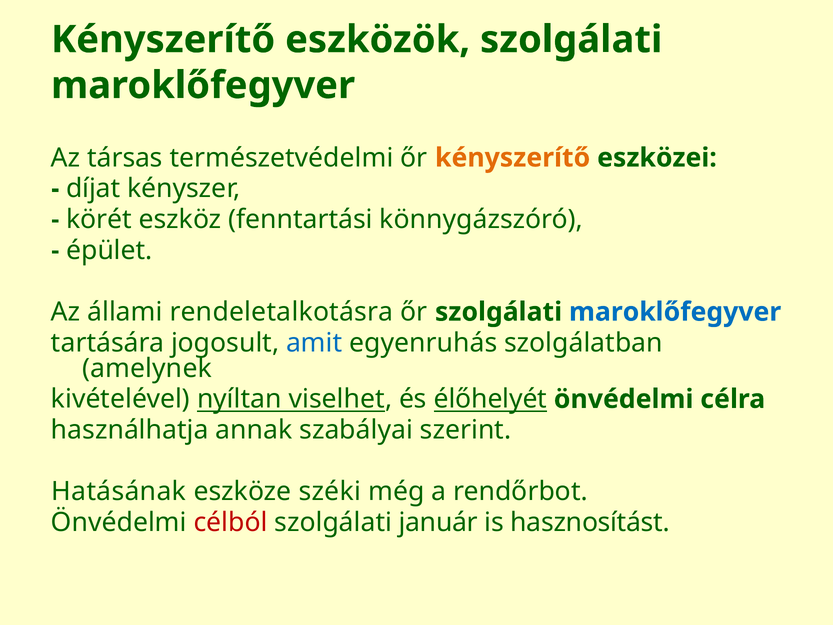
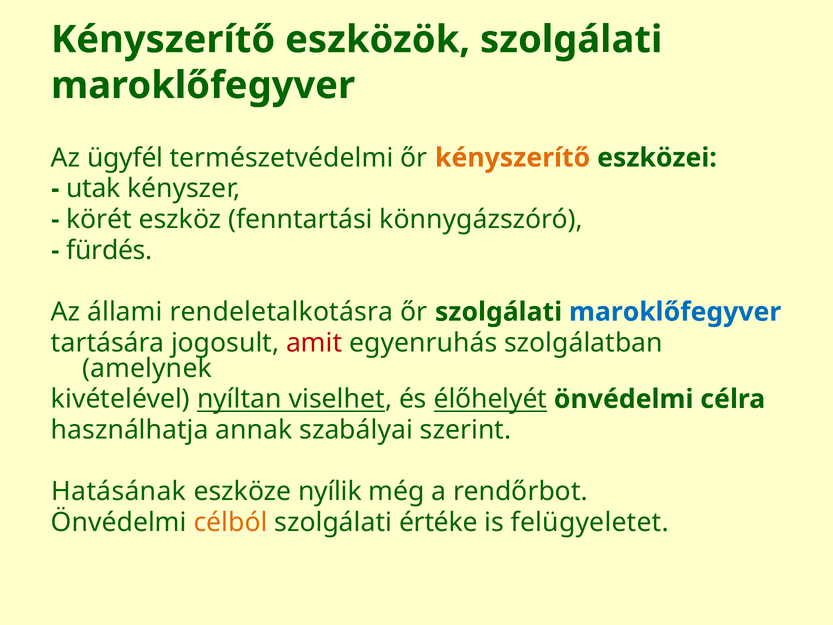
társas: társas -> ügyfél (125, 158)
díjat: díjat -> utak (93, 189)
épület: épület -> fürdés (109, 250)
amit colour: blue -> red (314, 343)
széki: széki -> nyílik (330, 491)
célból colour: red -> orange (231, 522)
január: január -> értéke (438, 522)
hasznosítást: hasznosítást -> felügyeletet (590, 522)
